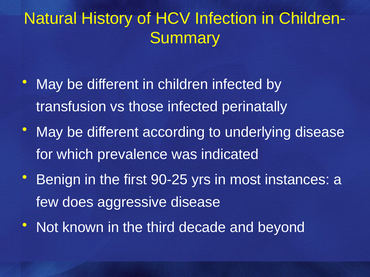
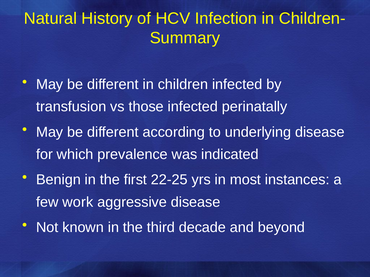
90-25: 90-25 -> 22-25 (169, 180)
does: does -> work (78, 203)
